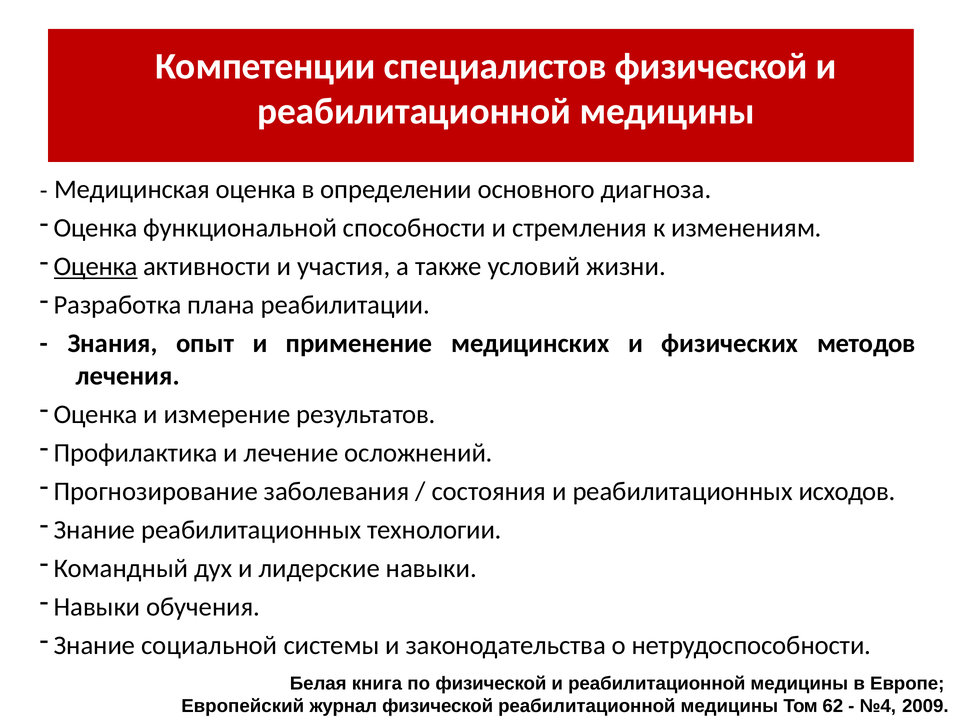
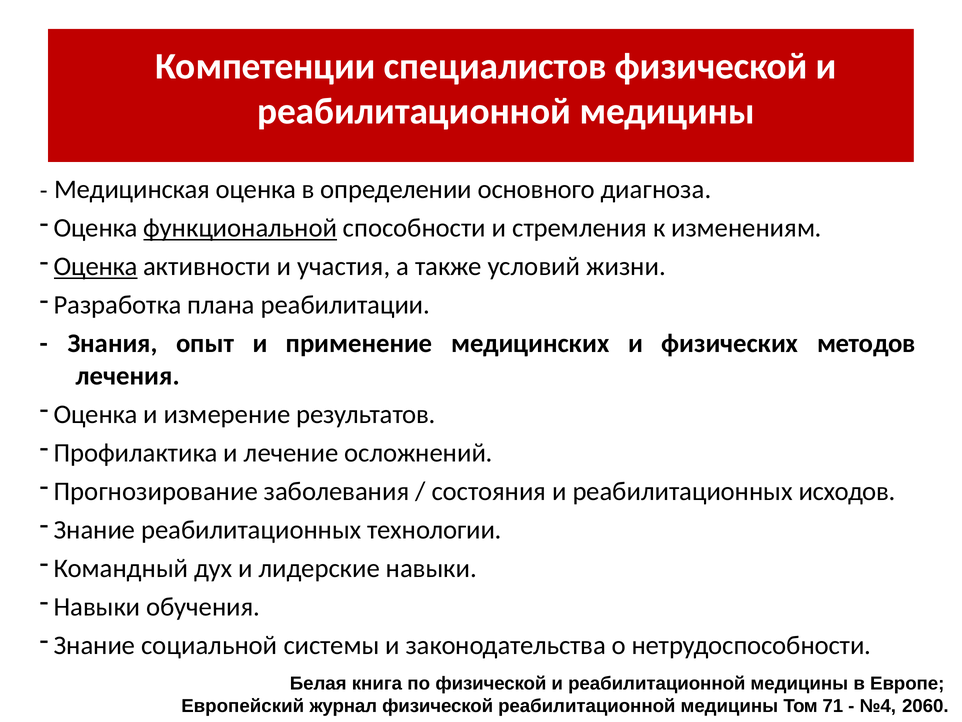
функциональной underline: none -> present (240, 228)
62: 62 -> 71 (833, 706)
2009: 2009 -> 2060 (925, 706)
